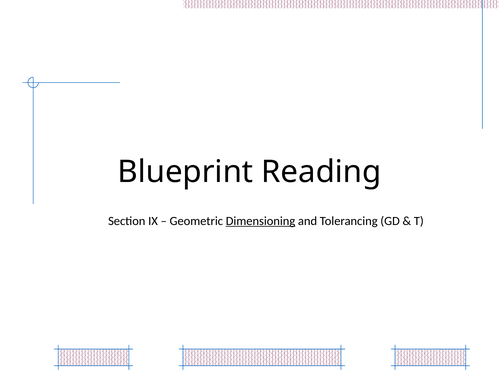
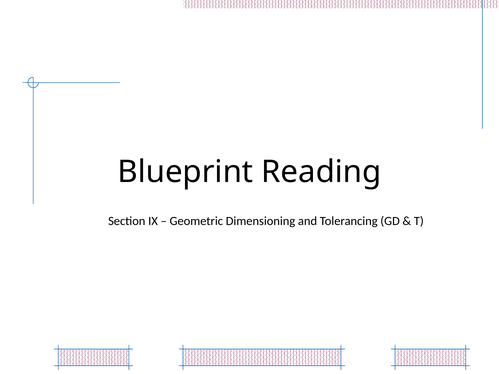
Dimensioning underline: present -> none (261, 221)
